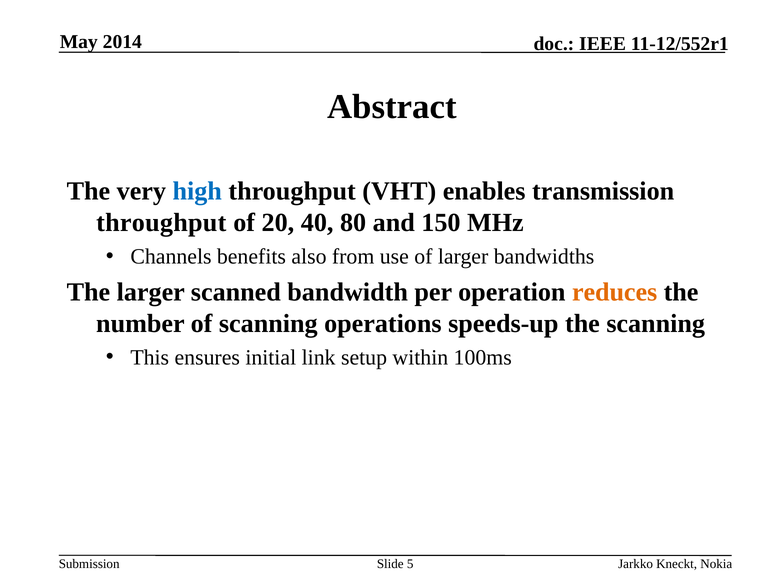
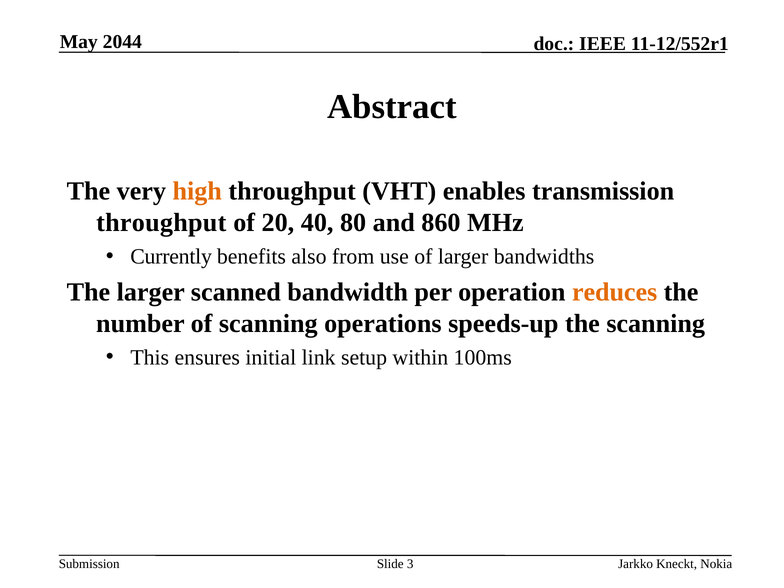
2014: 2014 -> 2044 (122, 42)
high colour: blue -> orange (197, 191)
150: 150 -> 860 (441, 223)
Channels: Channels -> Currently (171, 257)
5: 5 -> 3 (410, 564)
